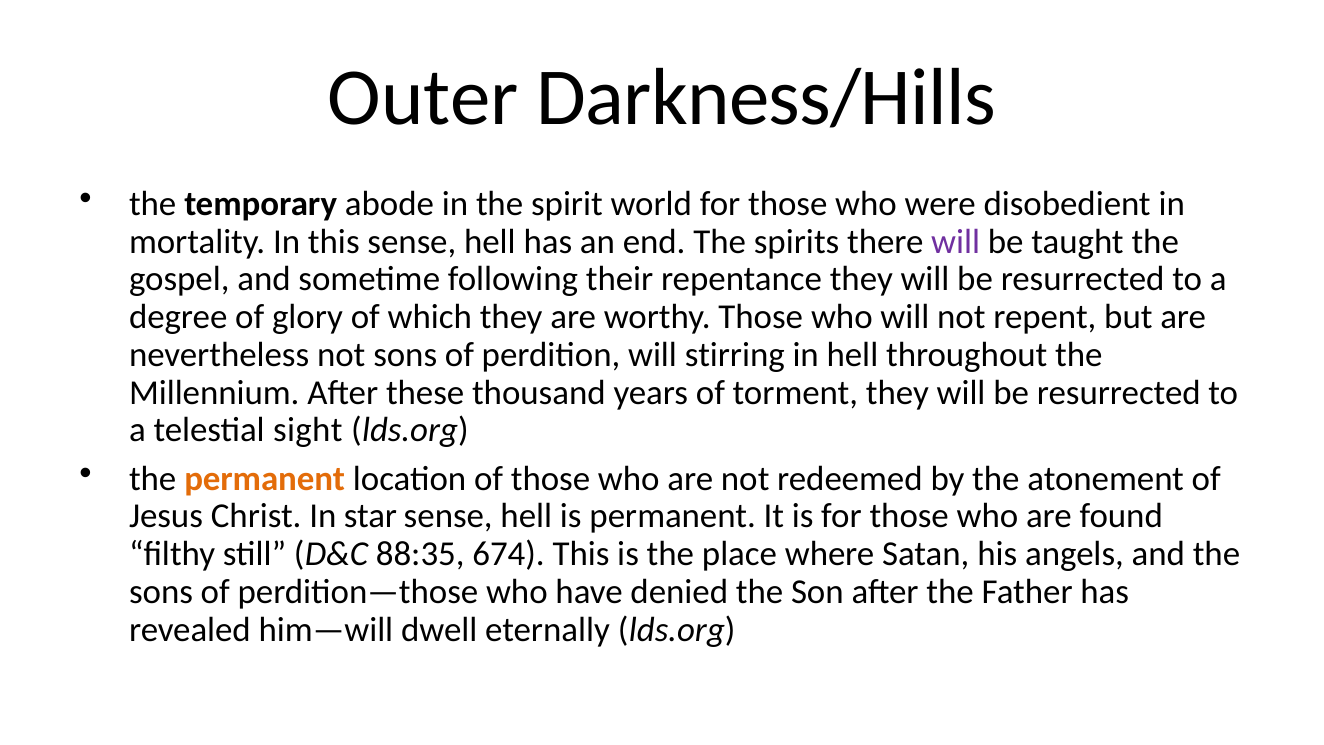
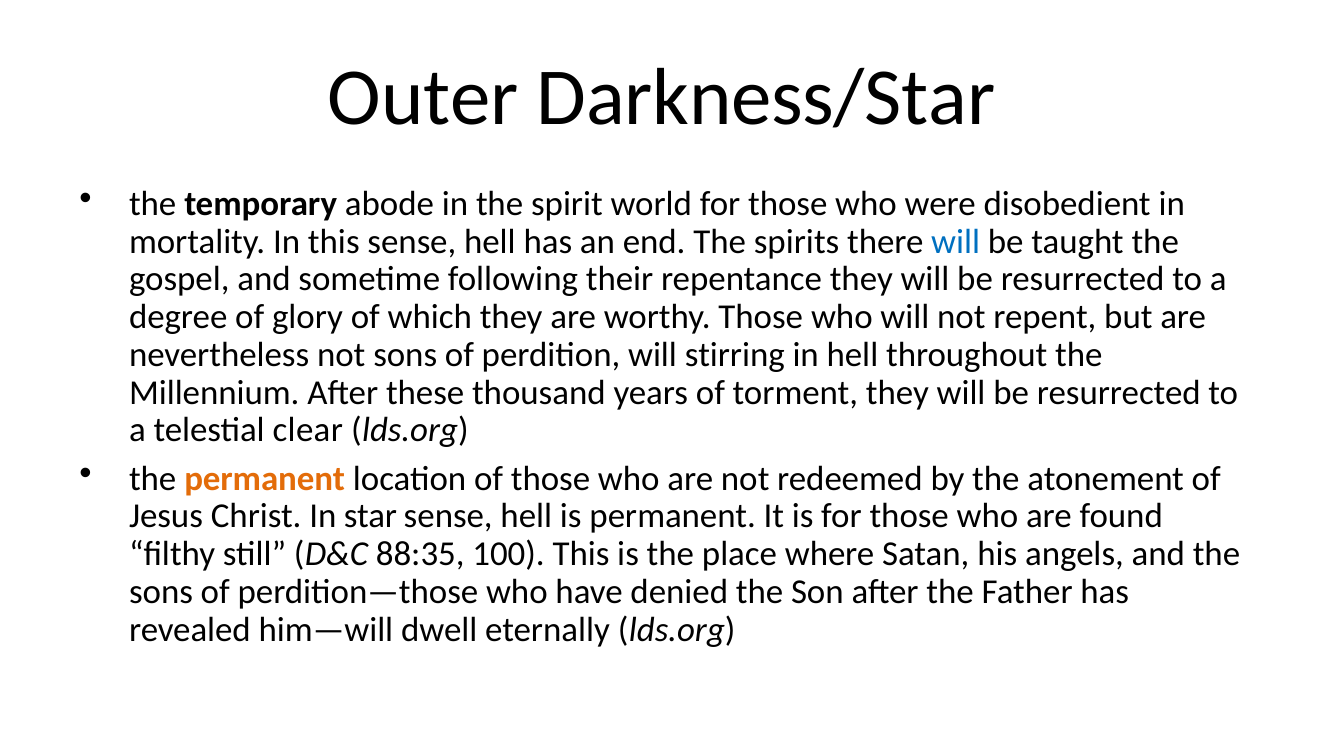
Darkness/Hills: Darkness/Hills -> Darkness/Star (766, 98)
will colour: purple -> blue (956, 242)
sight: sight -> clear (308, 430)
674: 674 -> 100 (509, 554)
